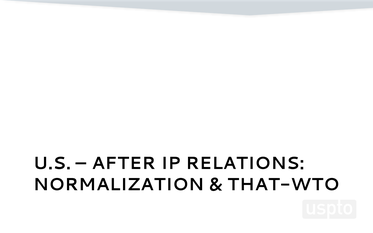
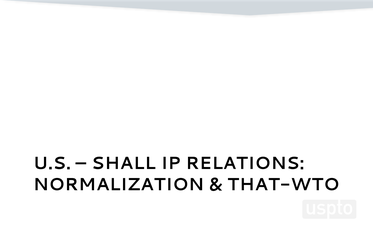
AFTER: AFTER -> SHALL (124, 163)
